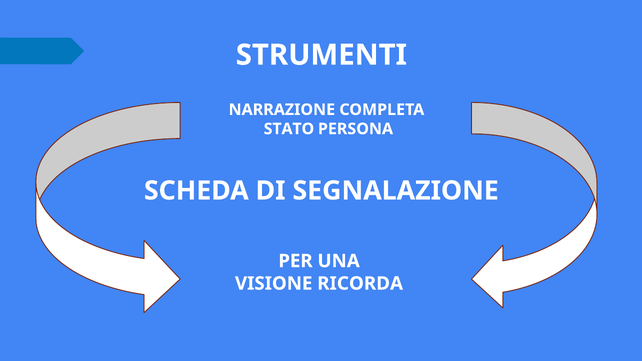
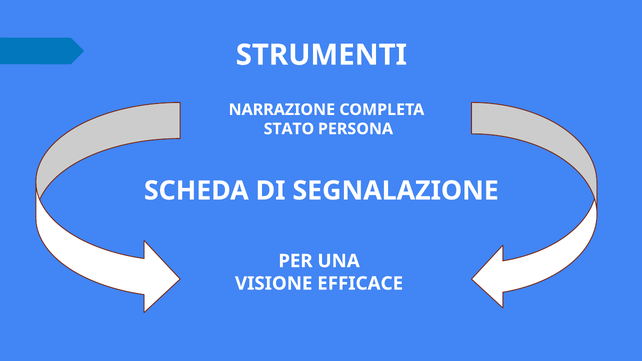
RICORDA: RICORDA -> EFFICACE (360, 284)
